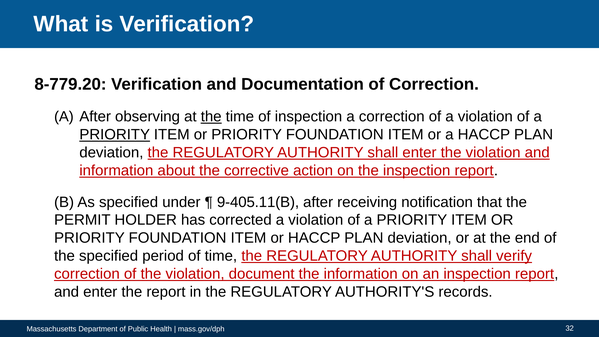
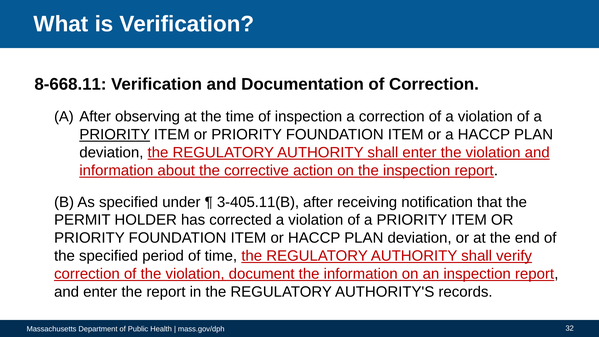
8-779.20: 8-779.20 -> 8-668.11 (70, 84)
the underline: present -> none (211, 117)
9-405.11(B: 9-405.11(B -> 3-405.11(B (258, 202)
